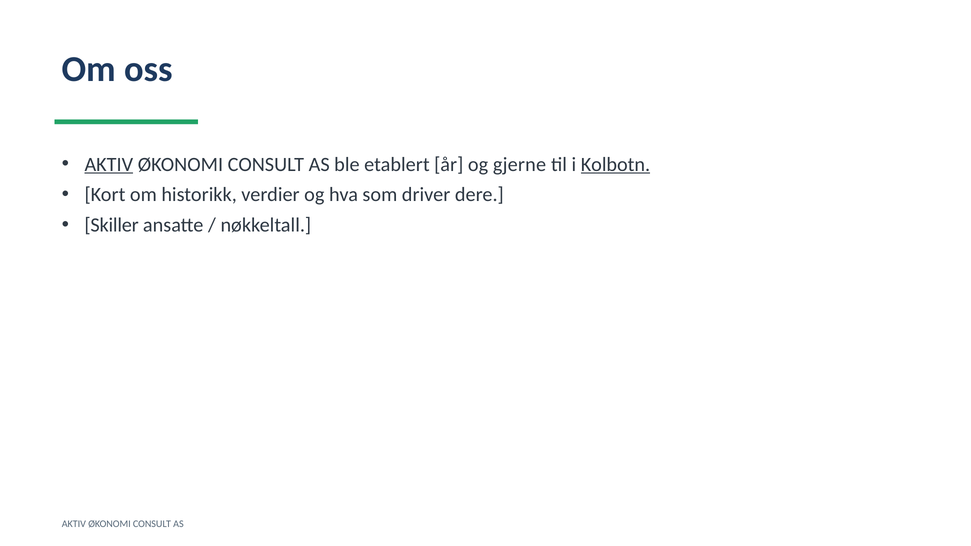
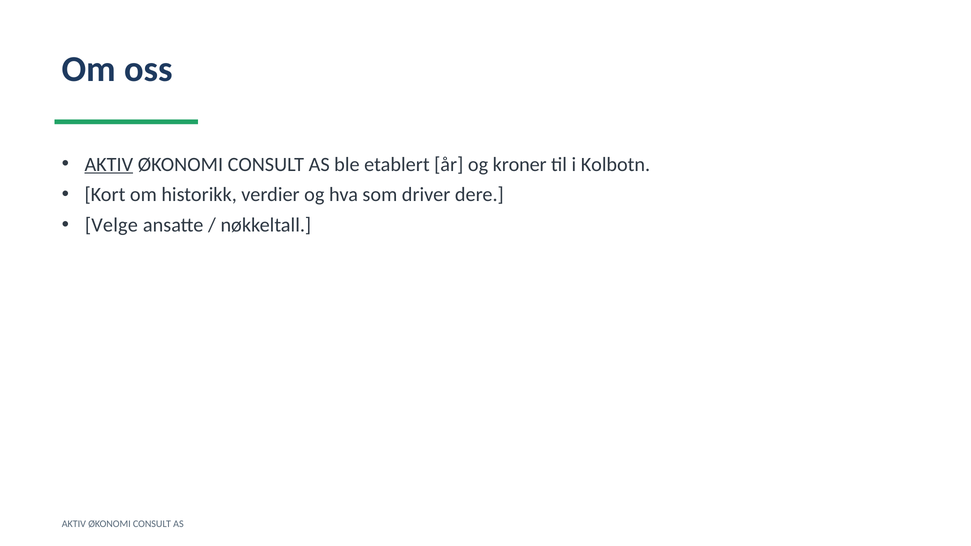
gjerne: gjerne -> kroner (520, 164)
Kolbotn underline: present -> none (615, 164)
Skiller: Skiller -> Velge (111, 225)
